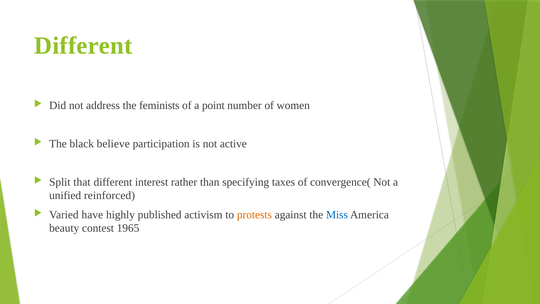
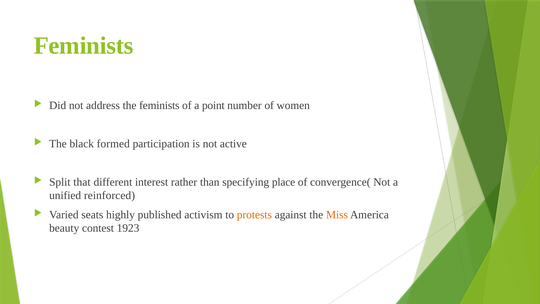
Different: Different -> Feminists (84, 46)
believe: believe -> formed (113, 144)
taxes: taxes -> place (284, 182)
have: have -> seats (92, 215)
Miss colour: blue -> orange (337, 215)
1965: 1965 -> 1923 (128, 228)
